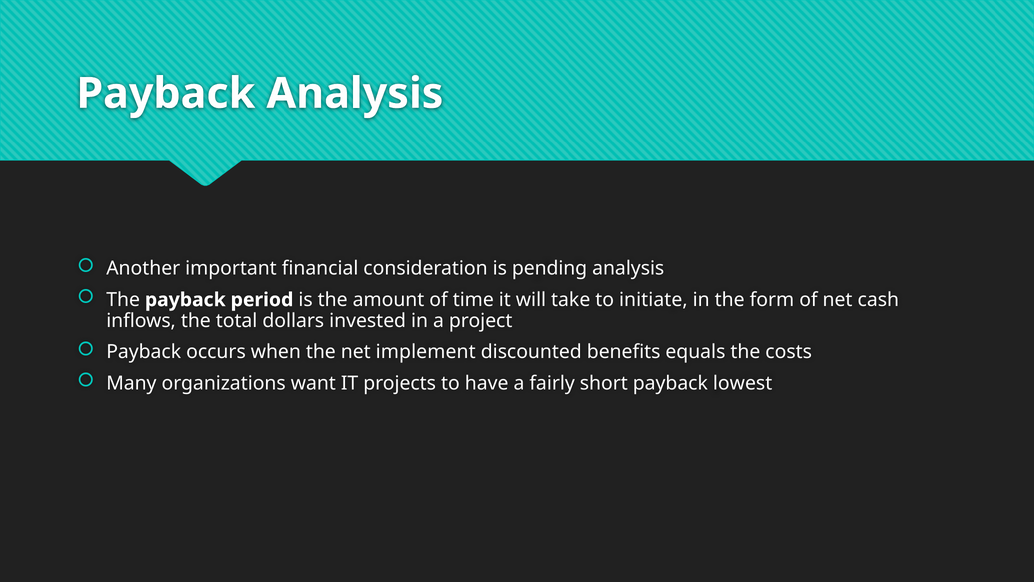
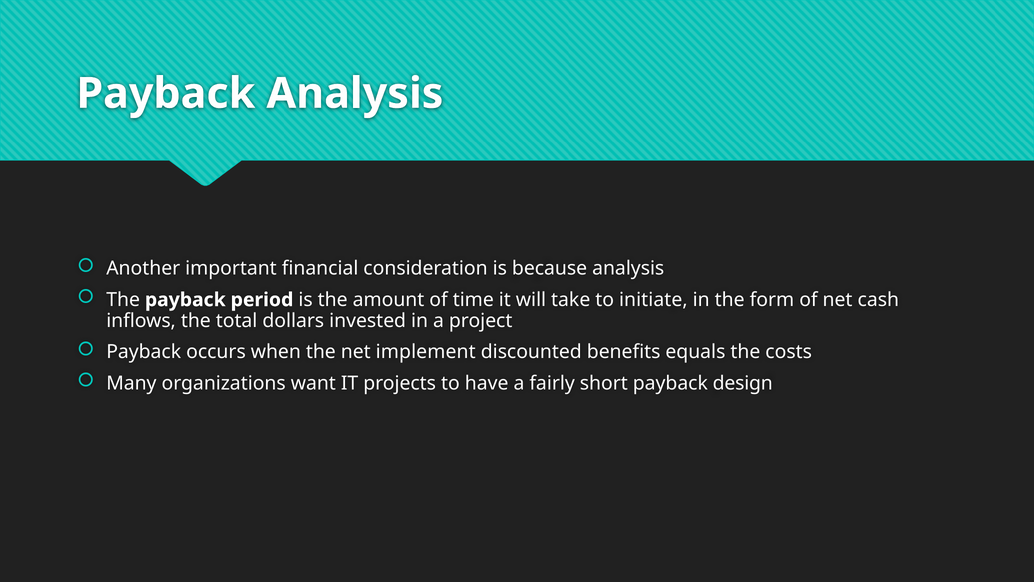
pending: pending -> because (550, 268)
lowest: lowest -> design (743, 383)
